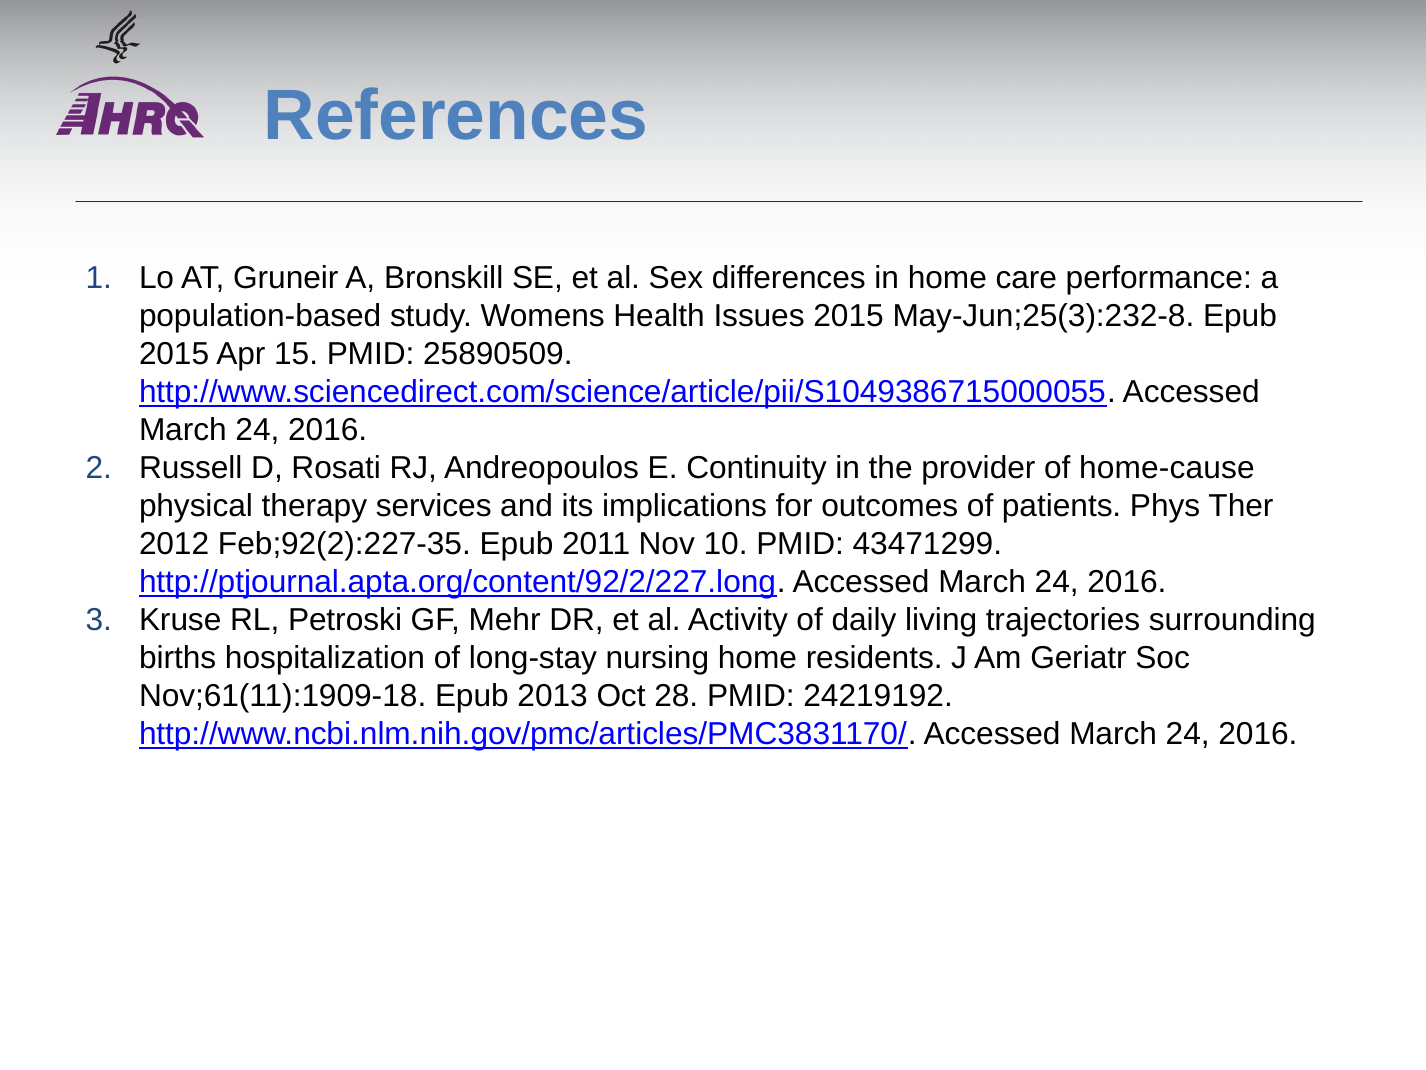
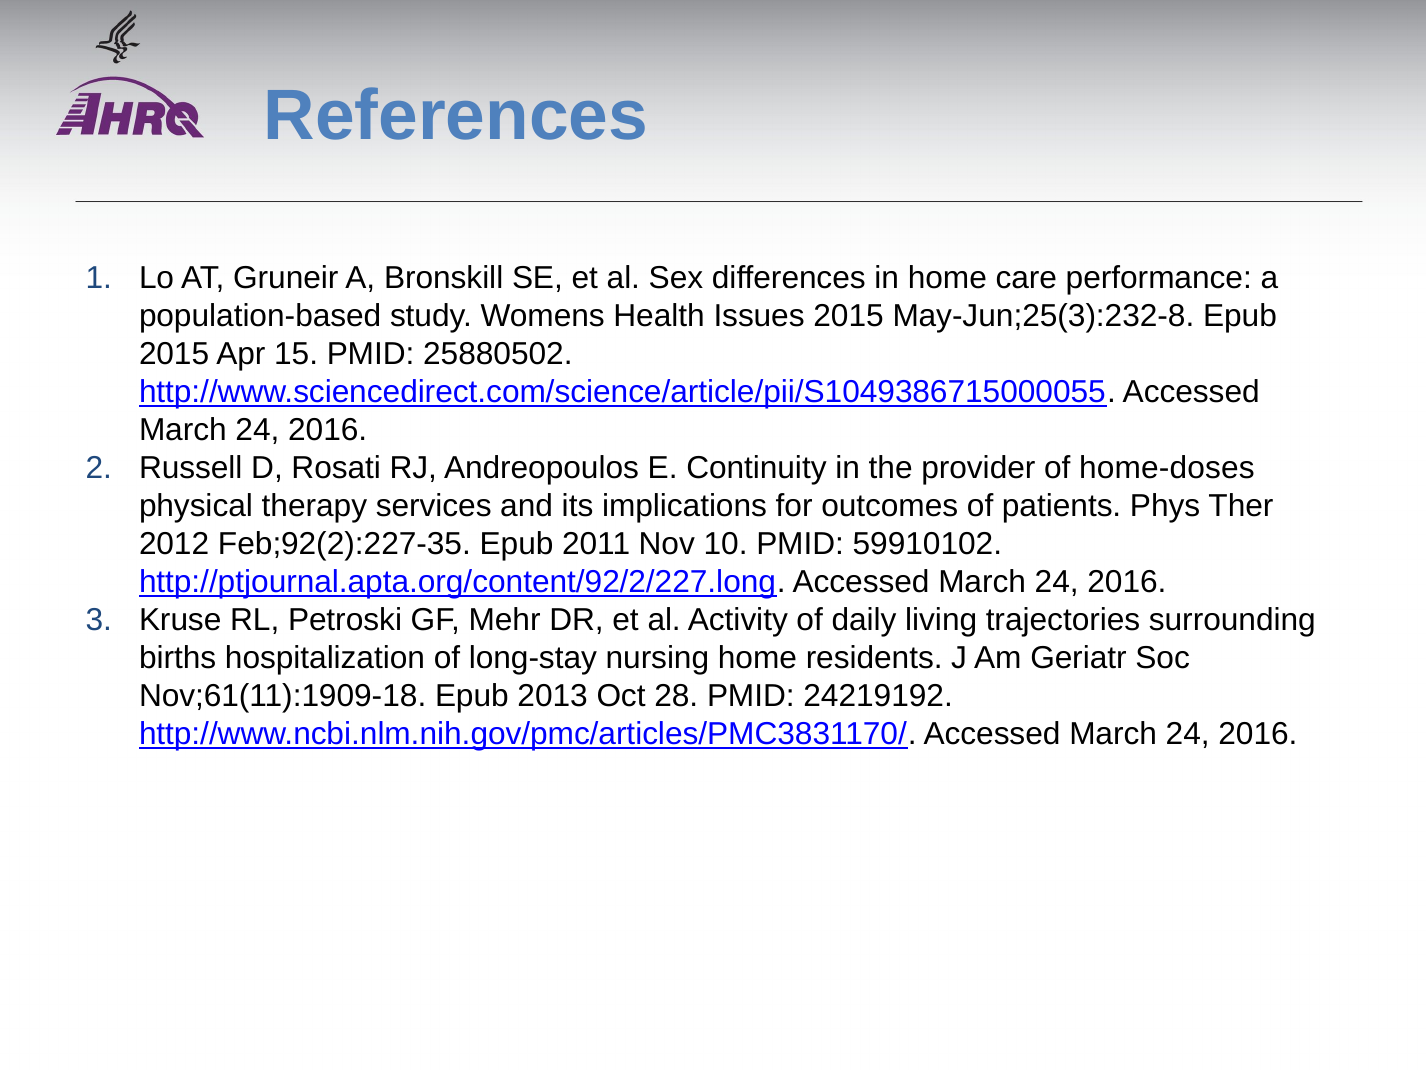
25890509: 25890509 -> 25880502 (498, 354)
home-cause: home-cause -> home-doses (1167, 468)
43471299: 43471299 -> 59910102 (927, 544)
